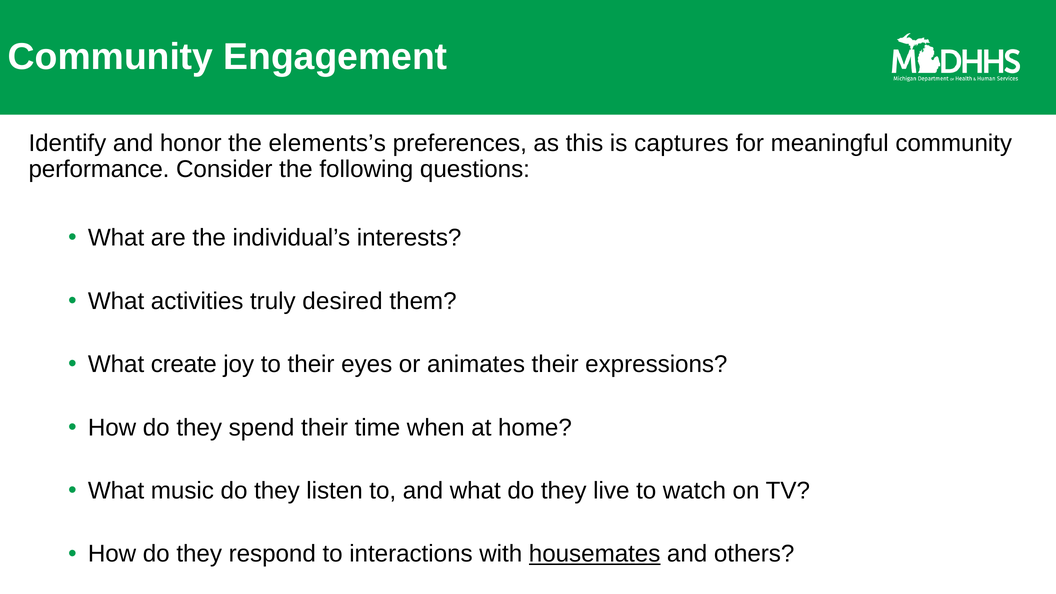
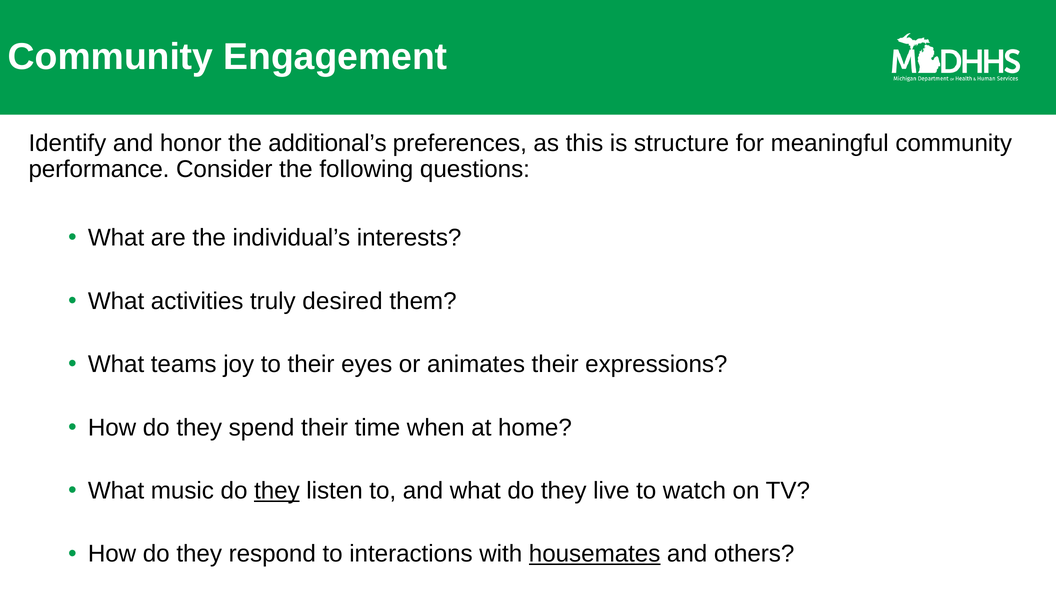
elements’s: elements’s -> additional’s (327, 143)
captures: captures -> structure (682, 143)
create: create -> teams (184, 364)
they underline: none -> present (277, 491)
